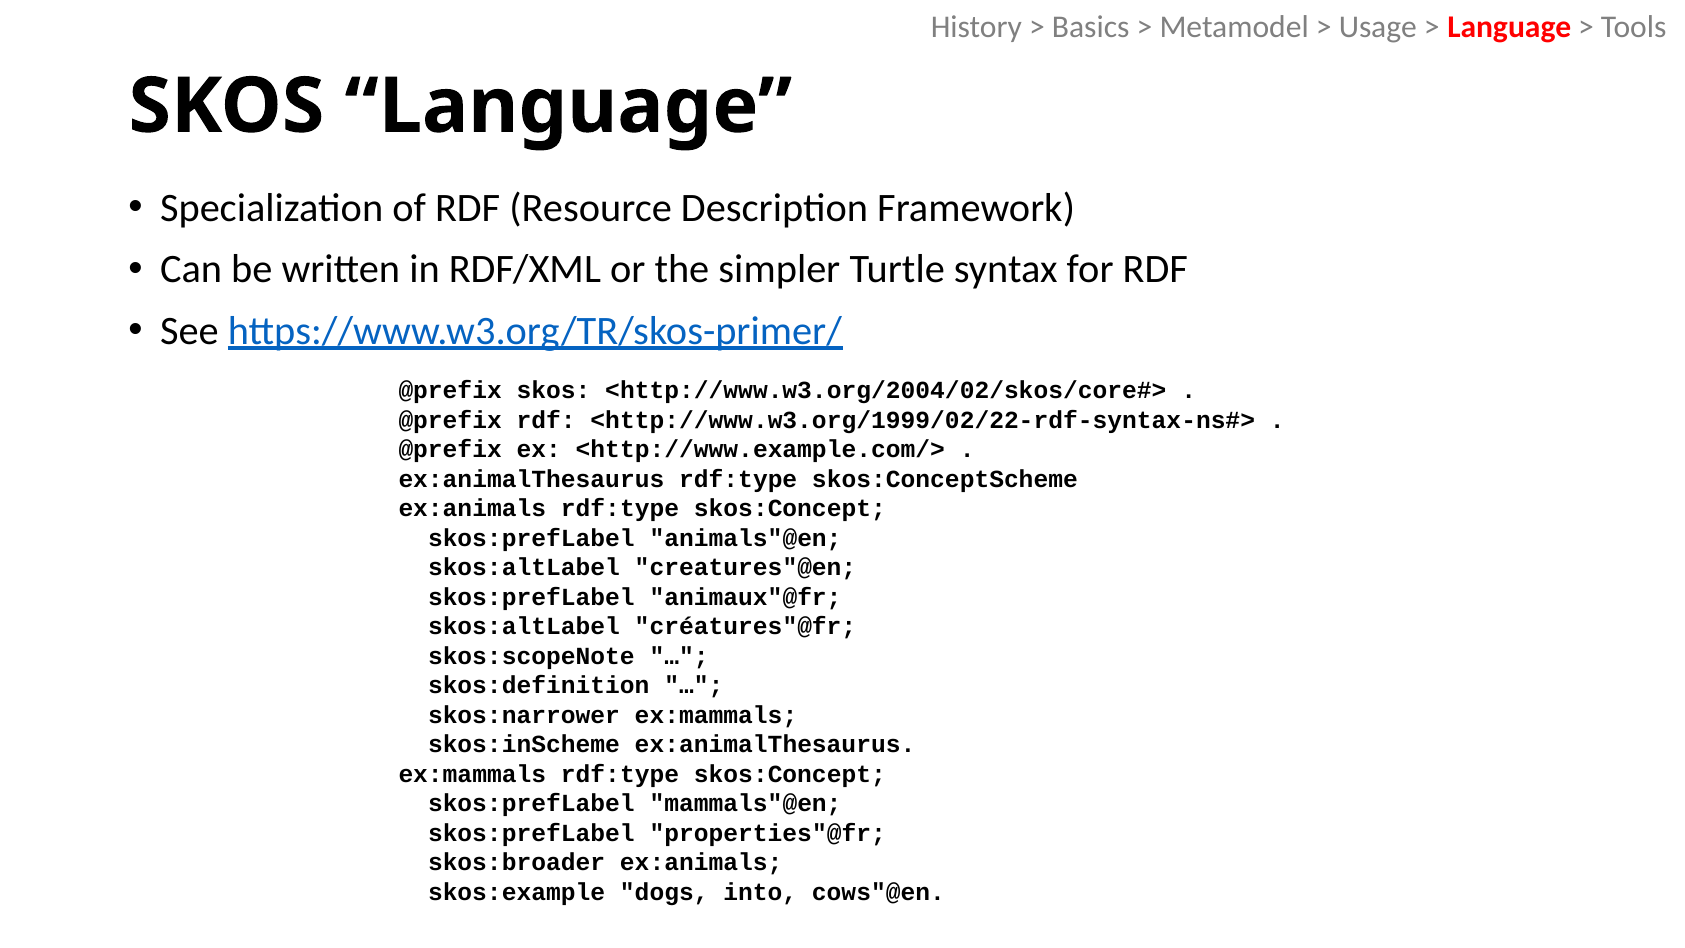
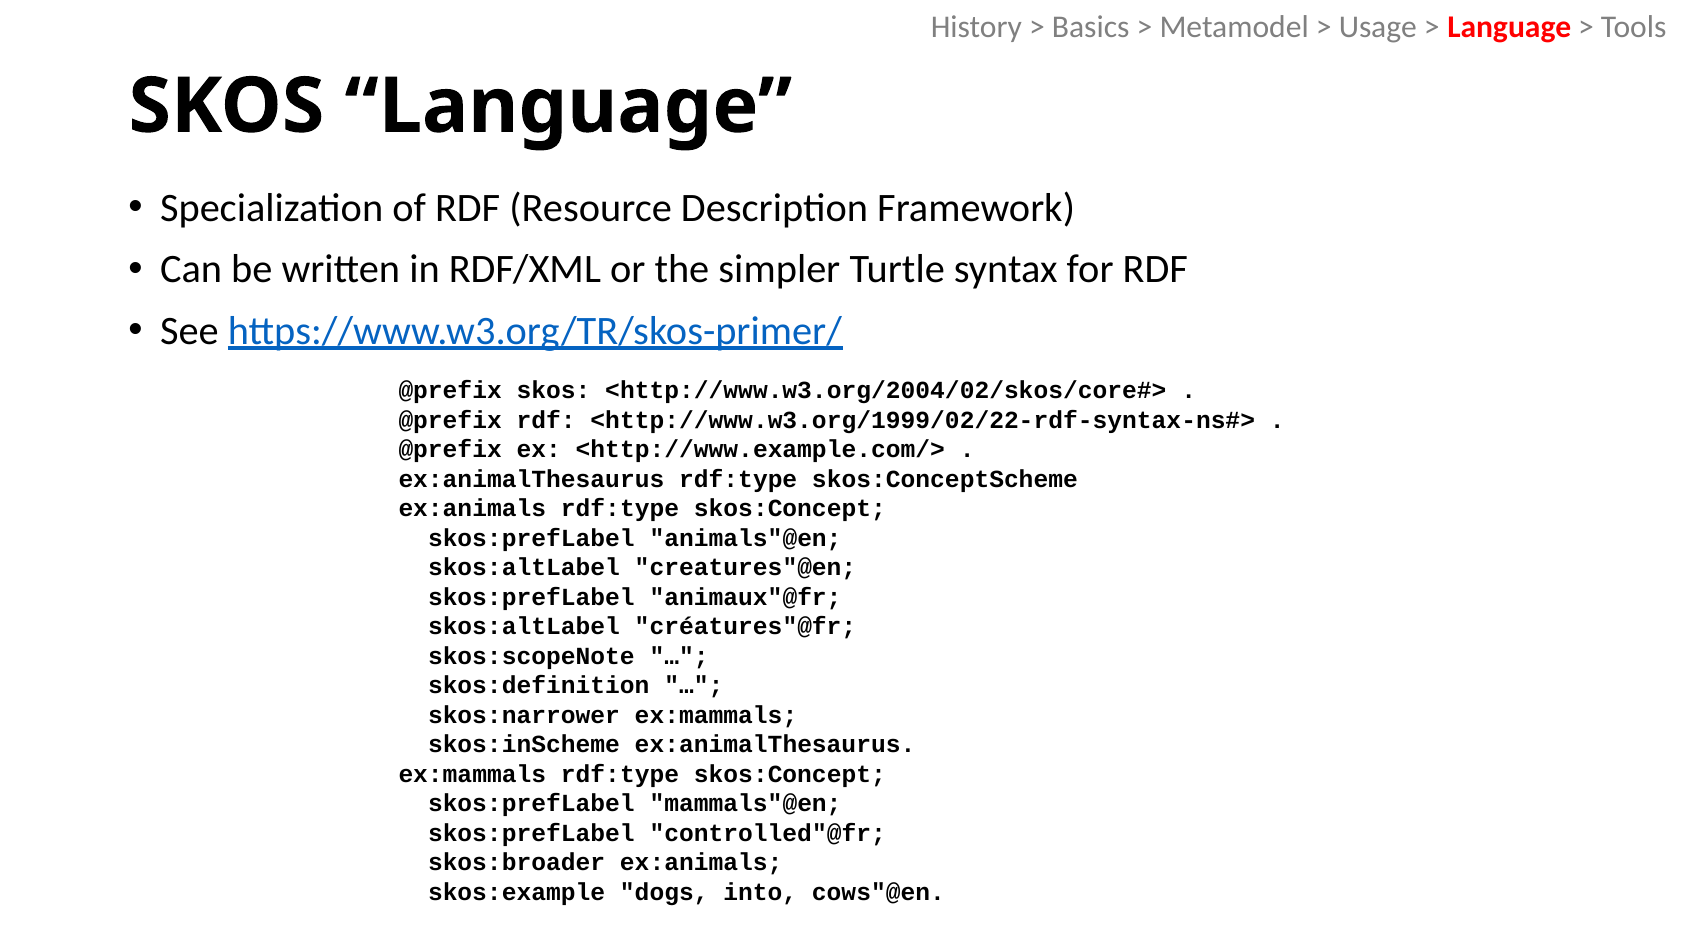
properties"@fr: properties"@fr -> controlled"@fr (768, 833)
